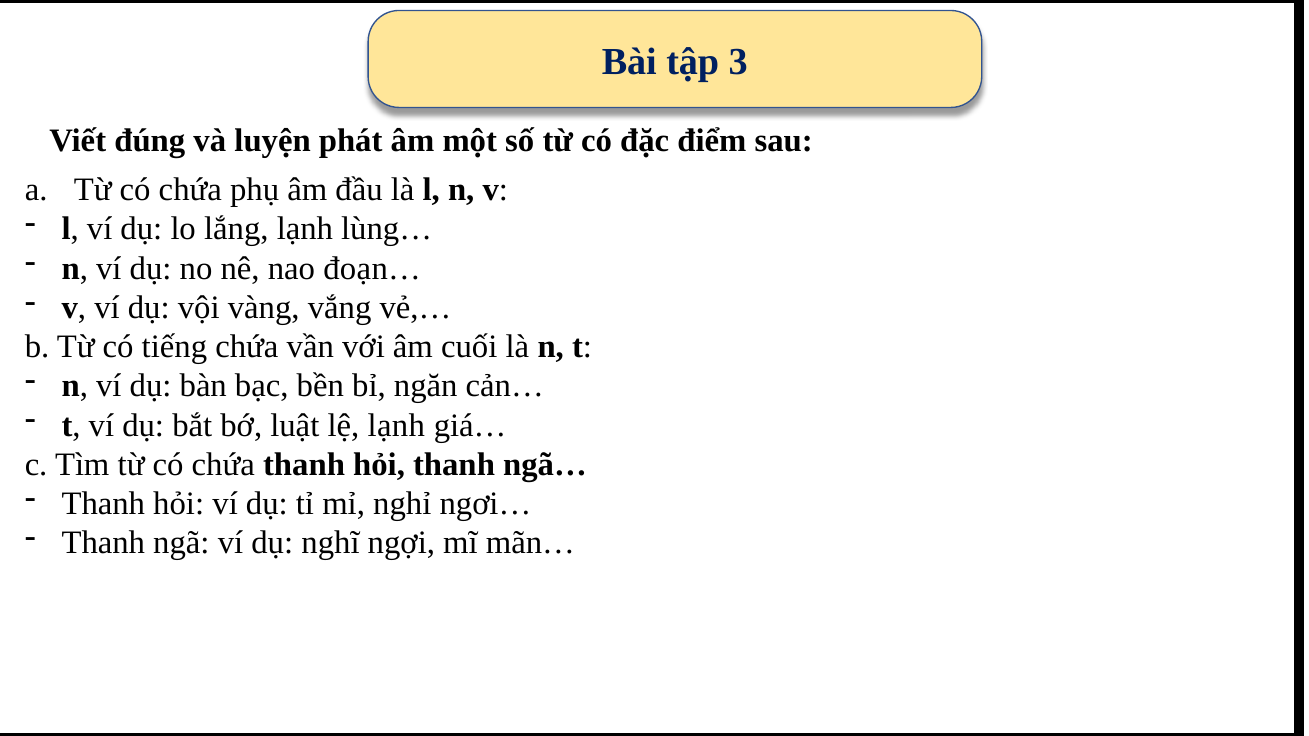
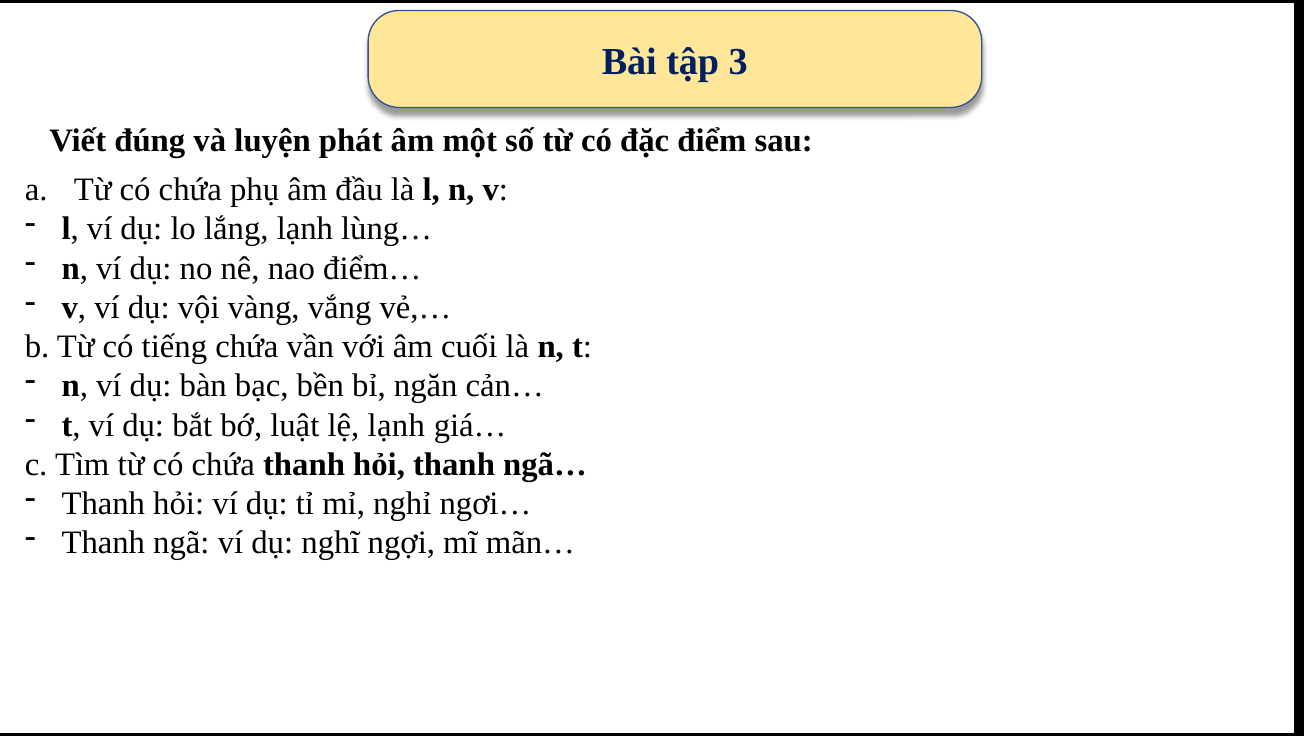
đoạn…: đoạn… -> điểm… (372, 268)
